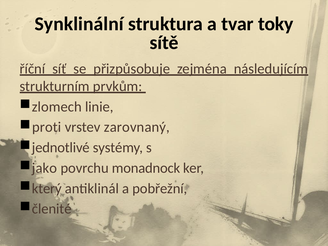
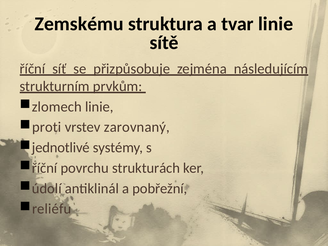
Synklinální: Synklinální -> Zemskému (79, 24)
tvar toky: toky -> linie (276, 24)
jako: jako -> říční (45, 168)
monadnock: monadnock -> strukturách (146, 168)
který: který -> údolí (47, 188)
členité: členité -> reliéfu (52, 209)
